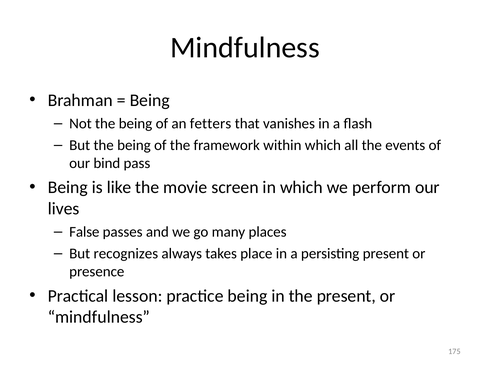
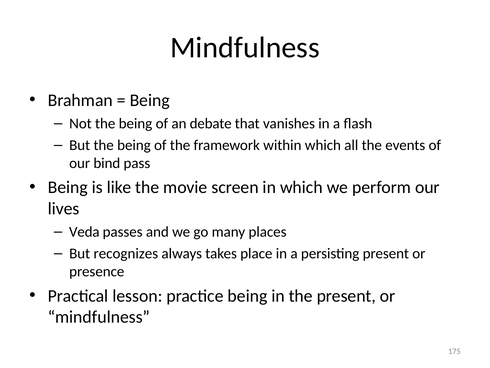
fetters: fetters -> debate (211, 123)
False: False -> Veda (84, 232)
